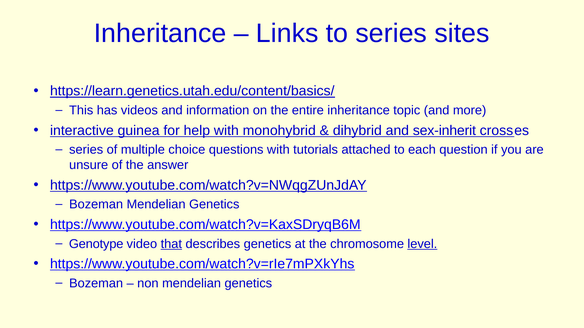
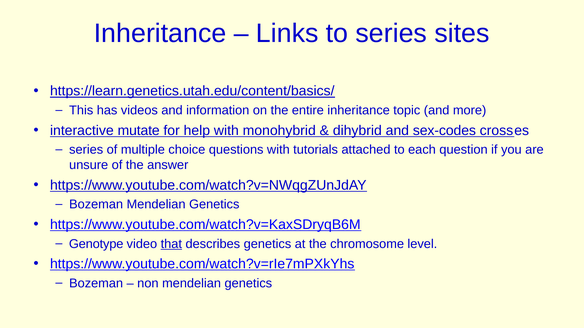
guinea: guinea -> mutate (139, 131)
sex-inherit: sex-inherit -> sex-codes (444, 131)
level underline: present -> none (422, 244)
